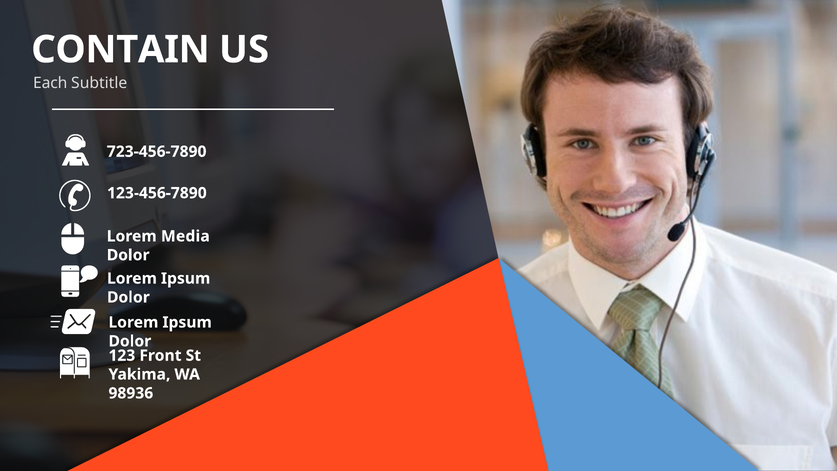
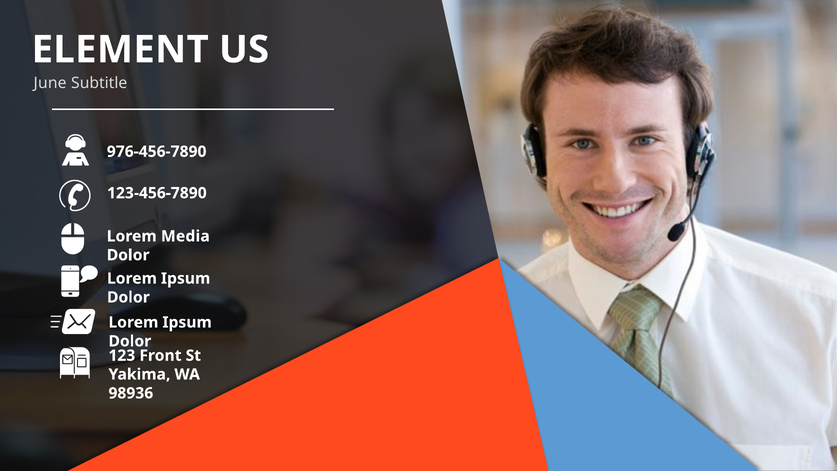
CONTAIN: CONTAIN -> ELEMENT (120, 50)
Each: Each -> June (50, 83)
723-456-7890: 723-456-7890 -> 976-456-7890 (157, 152)
